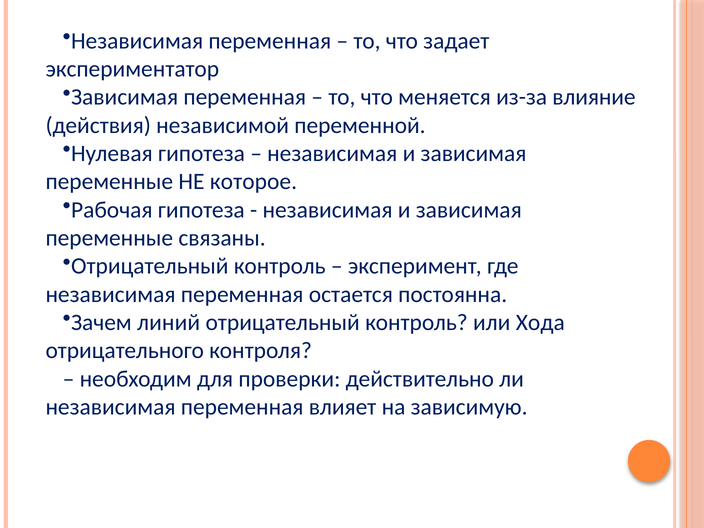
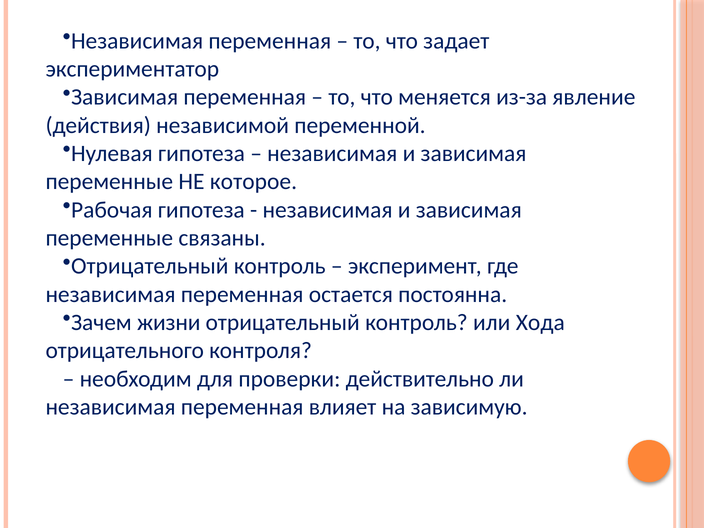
влияние: влияние -> явление (594, 97)
линий: линий -> жизни (169, 322)
